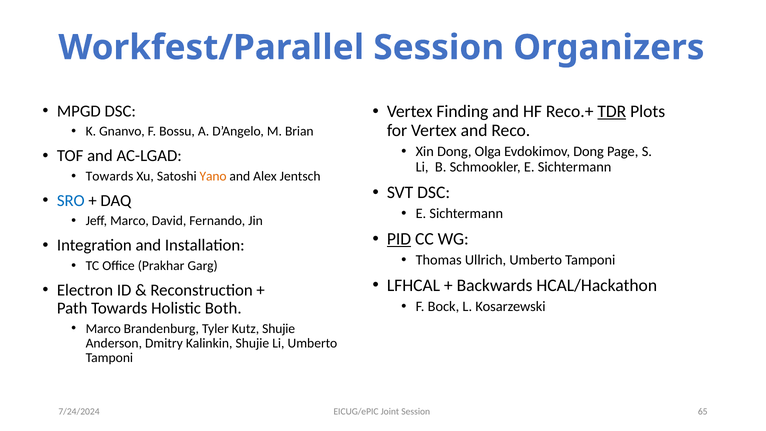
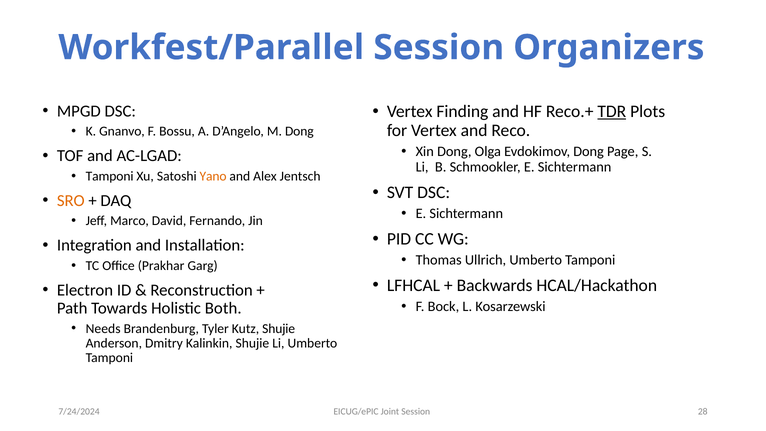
M Brian: Brian -> Dong (299, 131)
Towards: Towards -> Tamponi (110, 176)
SRO colour: blue -> orange (71, 201)
PID underline: present -> none (399, 239)
Marco: Marco -> Needs (103, 328)
65: 65 -> 28 (703, 411)
